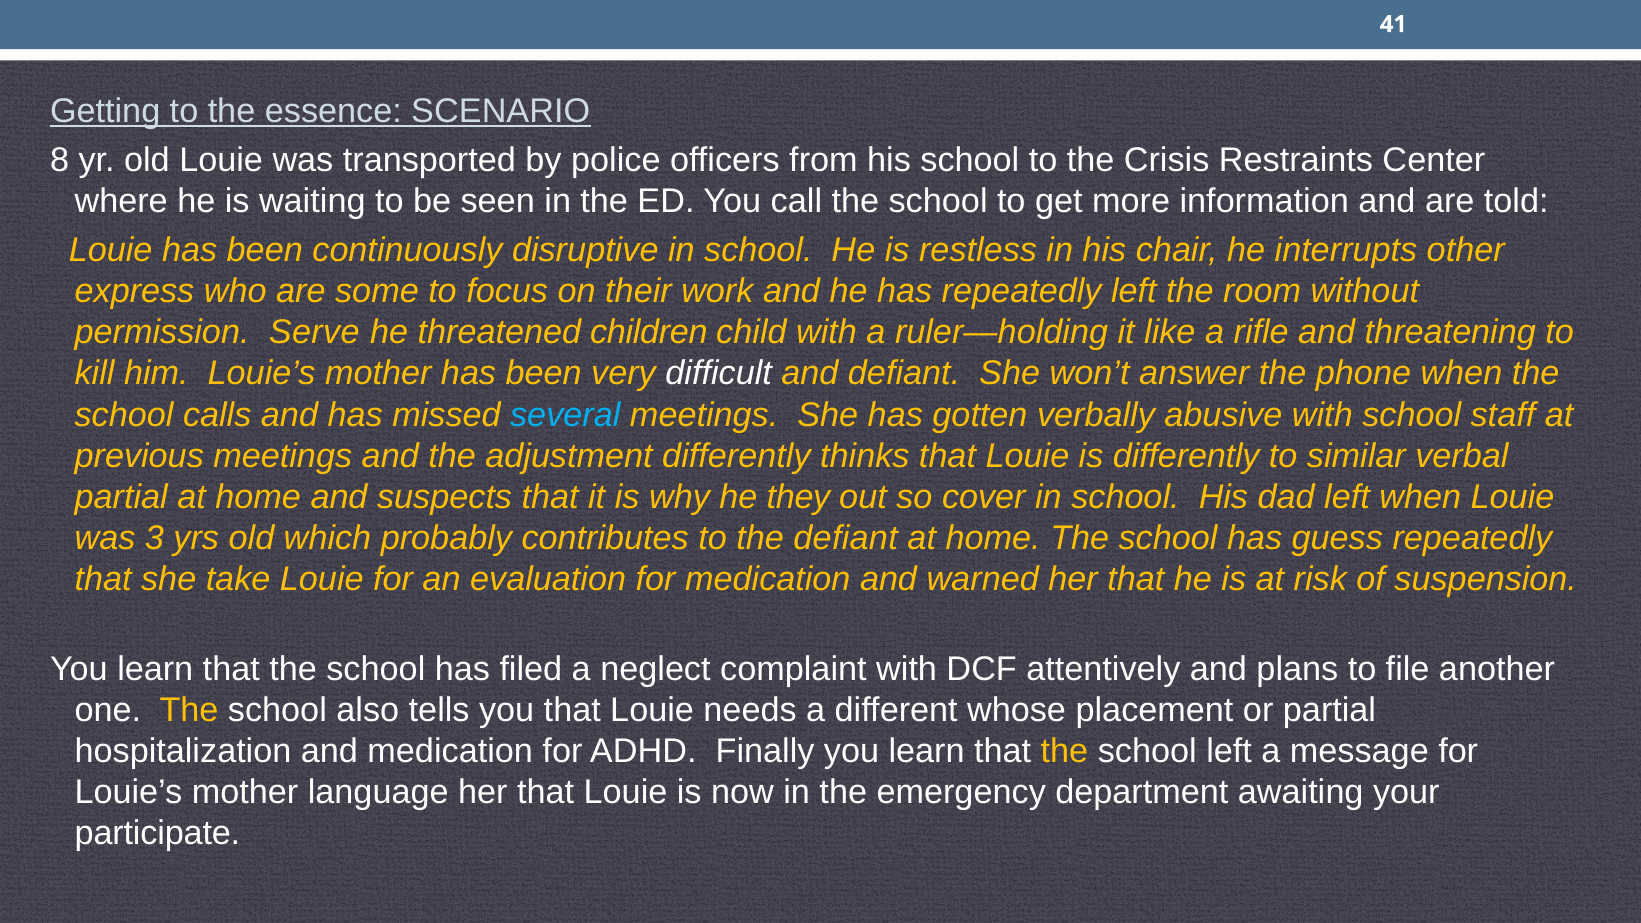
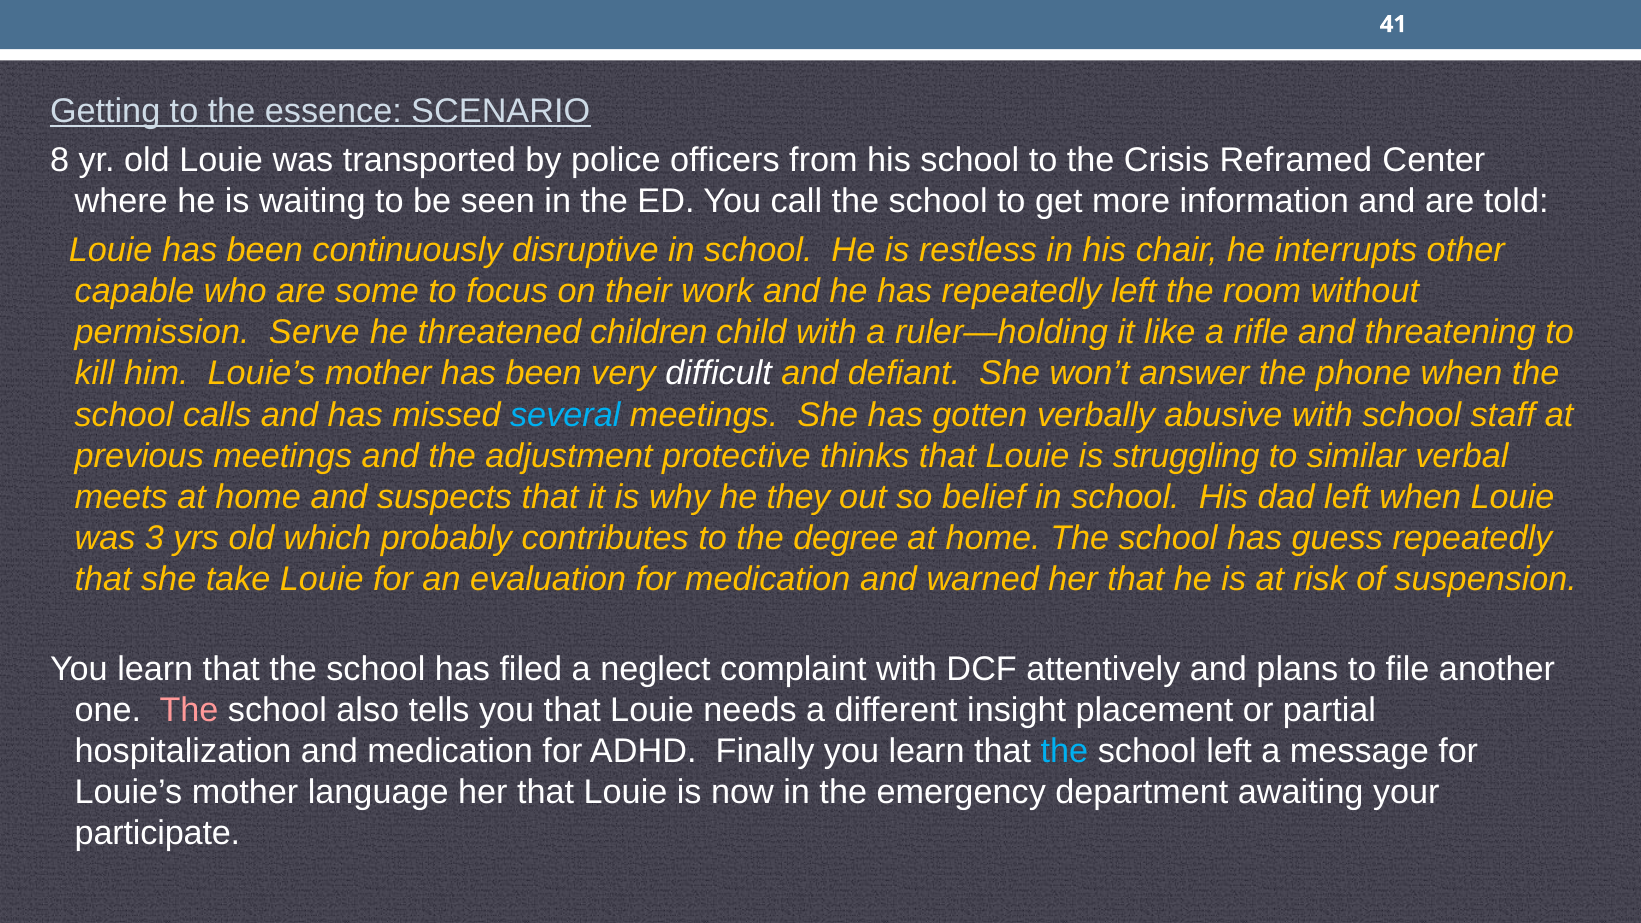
Restraints: Restraints -> Reframed (1296, 160)
express: express -> capable (135, 292)
adjustment differently: differently -> protective (736, 456)
is differently: differently -> struggling (1186, 456)
partial: partial -> meets (121, 497)
cover: cover -> belief (984, 497)
the defiant: defiant -> degree (846, 538)
The colour: yellow -> pink (189, 710)
whose: whose -> insight (1017, 710)
the colour: yellow -> light blue (1064, 751)
